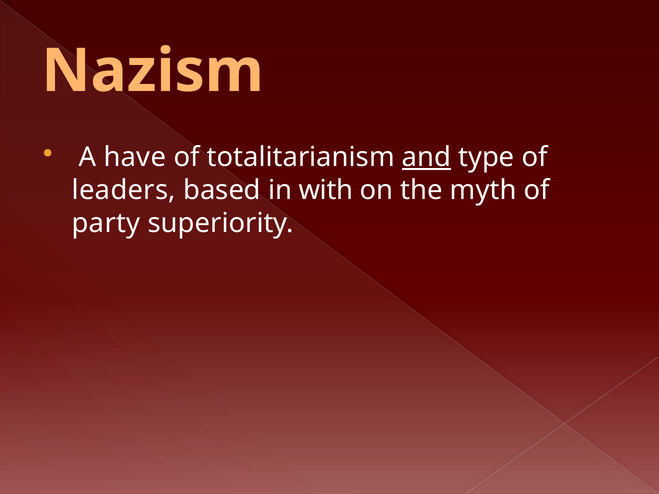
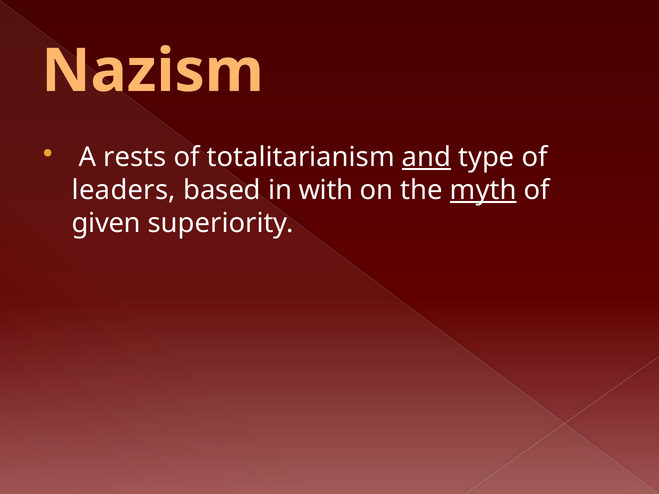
have: have -> rests (135, 157)
myth underline: none -> present (483, 190)
party: party -> given (106, 223)
